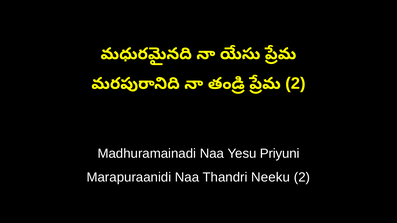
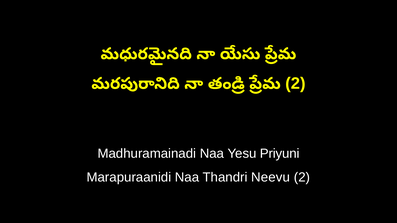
Neeku: Neeku -> Neevu (271, 178)
